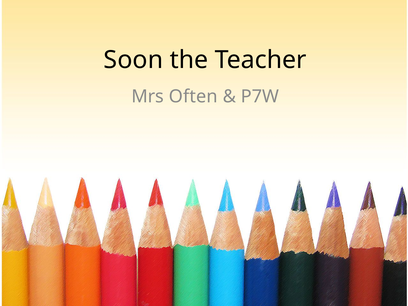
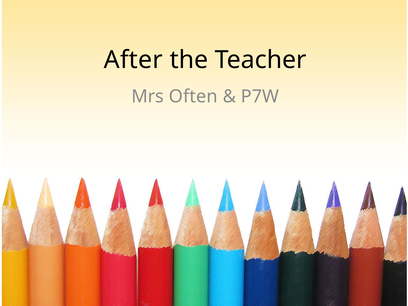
Soon: Soon -> After (133, 60)
